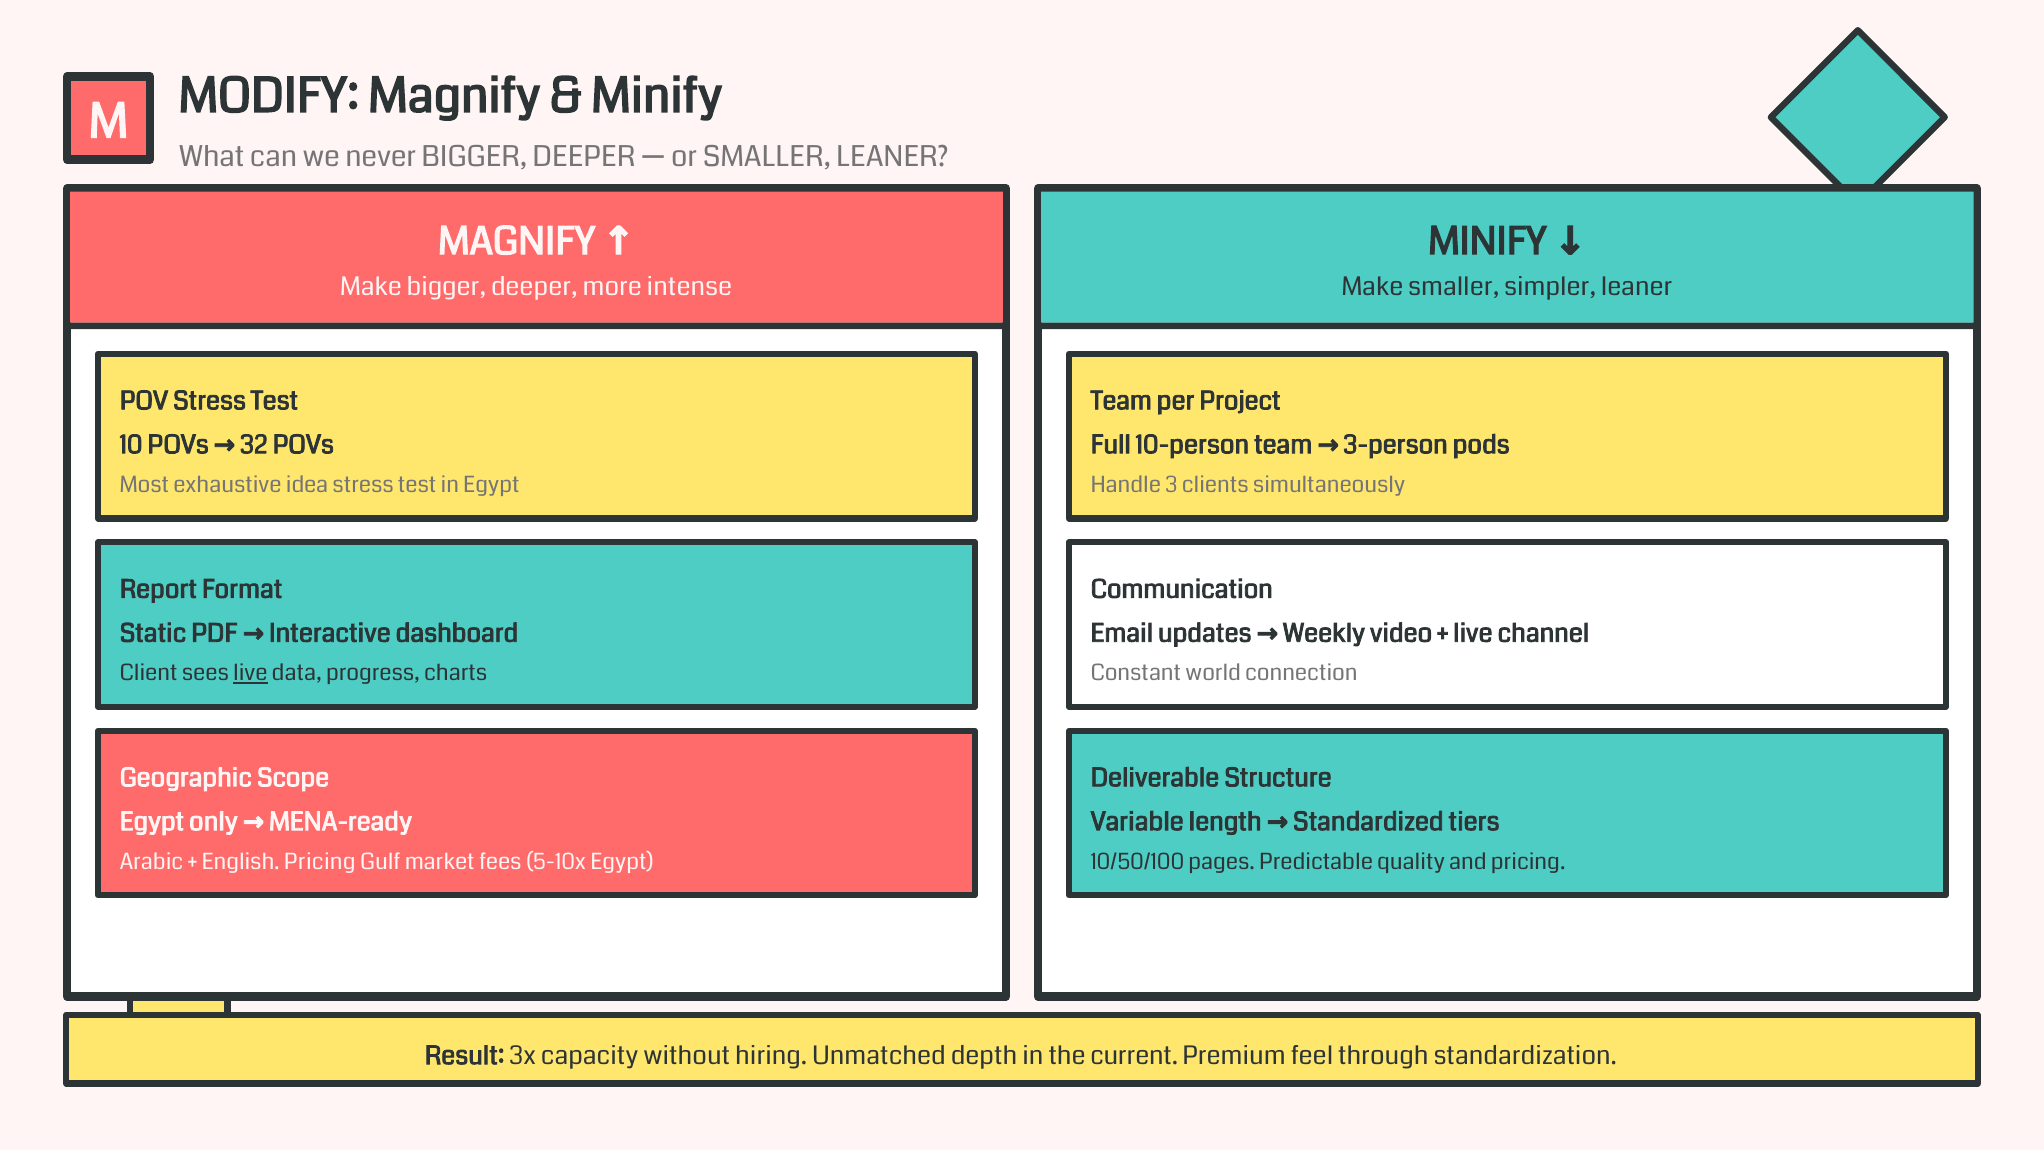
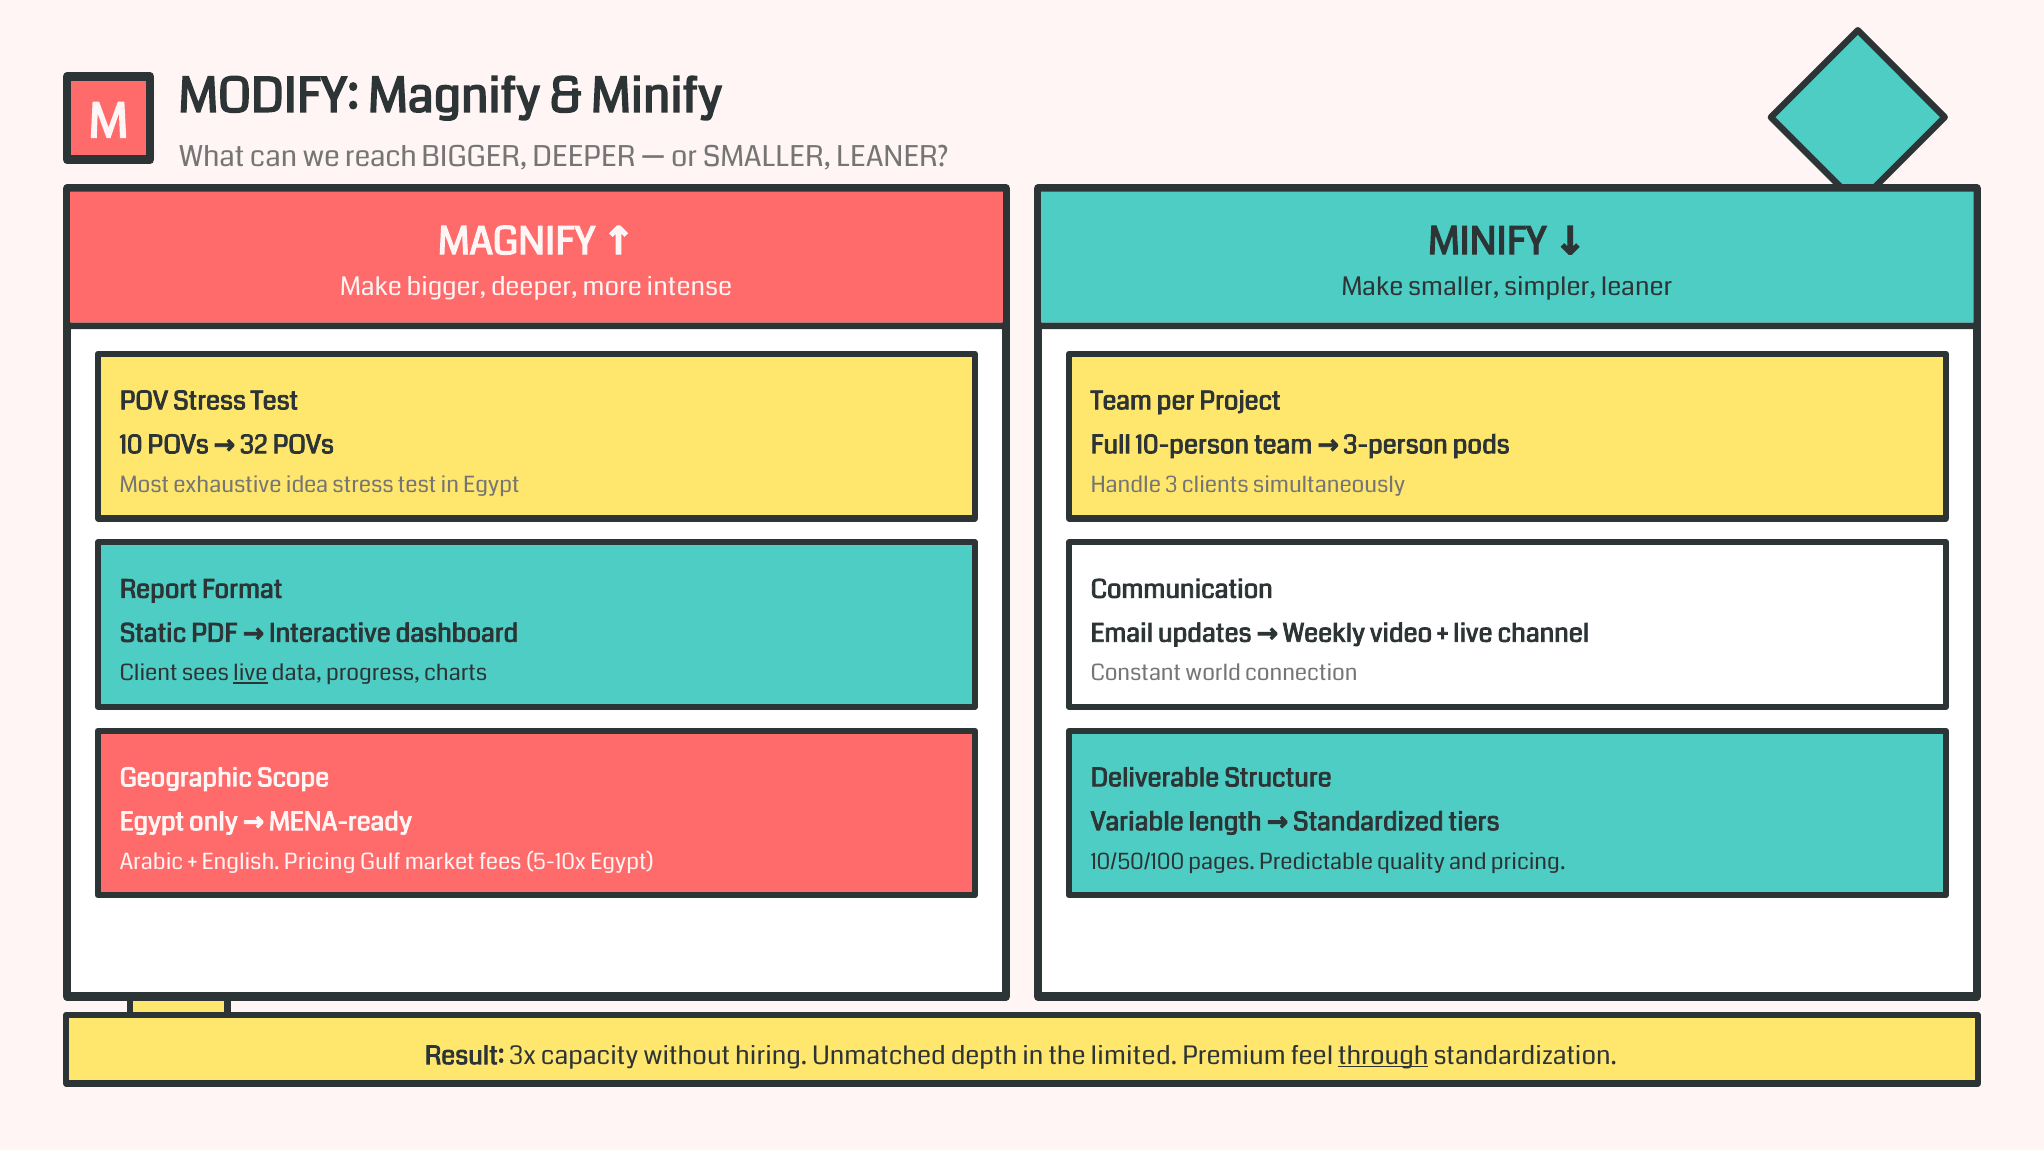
never: never -> reach (381, 157)
current: current -> limited (1134, 1055)
through underline: none -> present (1383, 1055)
